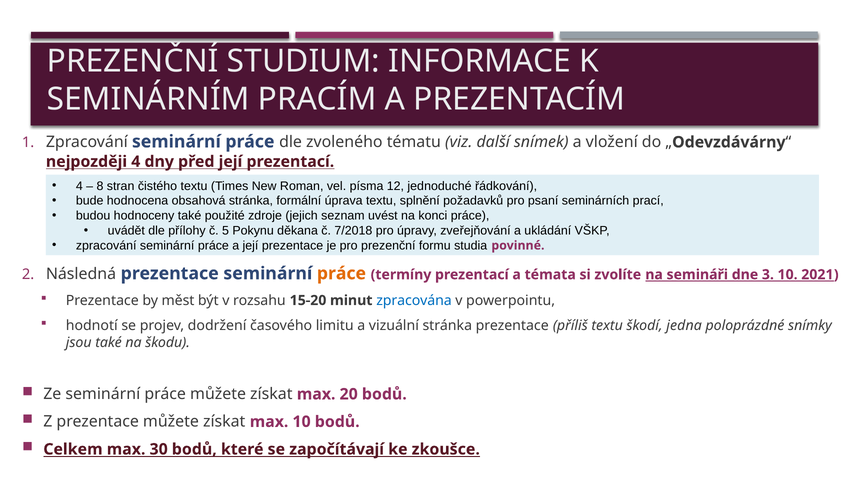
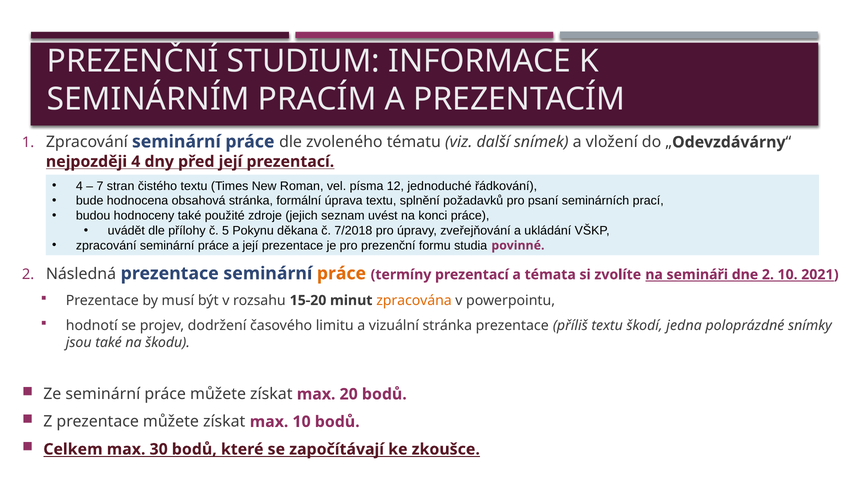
8: 8 -> 7 (100, 186)
dne 3: 3 -> 2 (768, 275)
měst: měst -> musí (178, 301)
zpracována colour: blue -> orange (414, 301)
